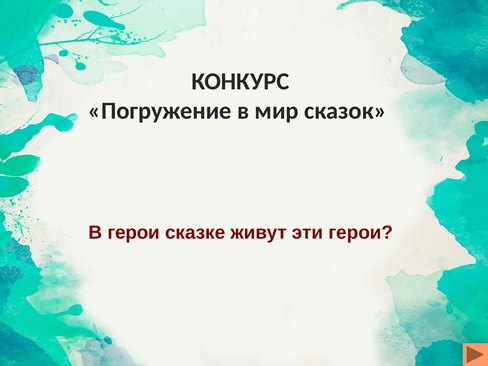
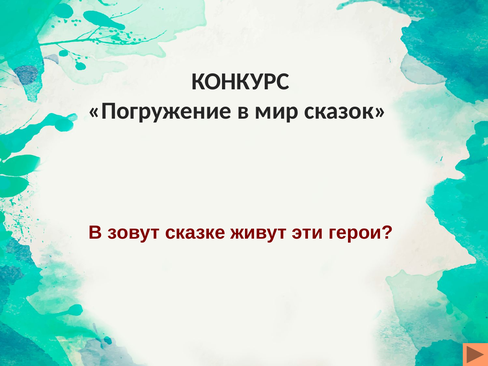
В герои: герои -> зовут (134, 233)
